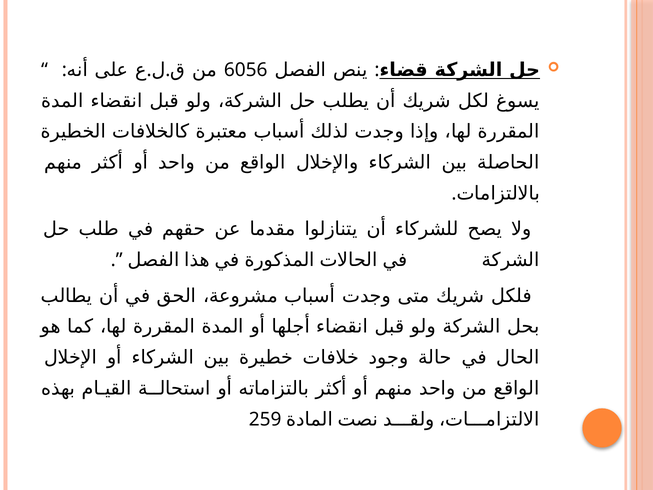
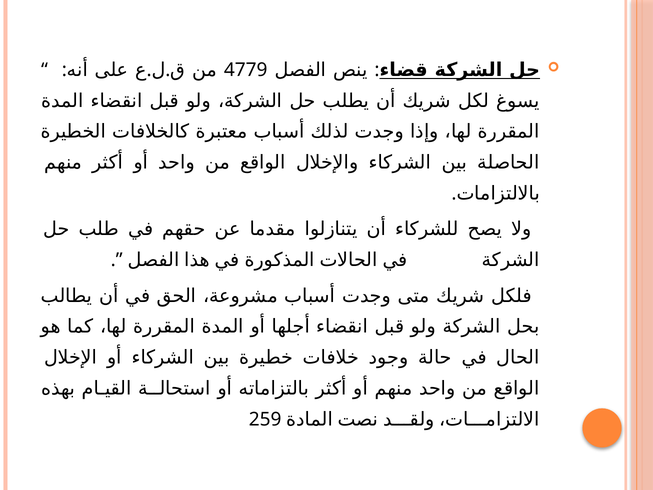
6056: 6056 -> 4779 (246, 70)
